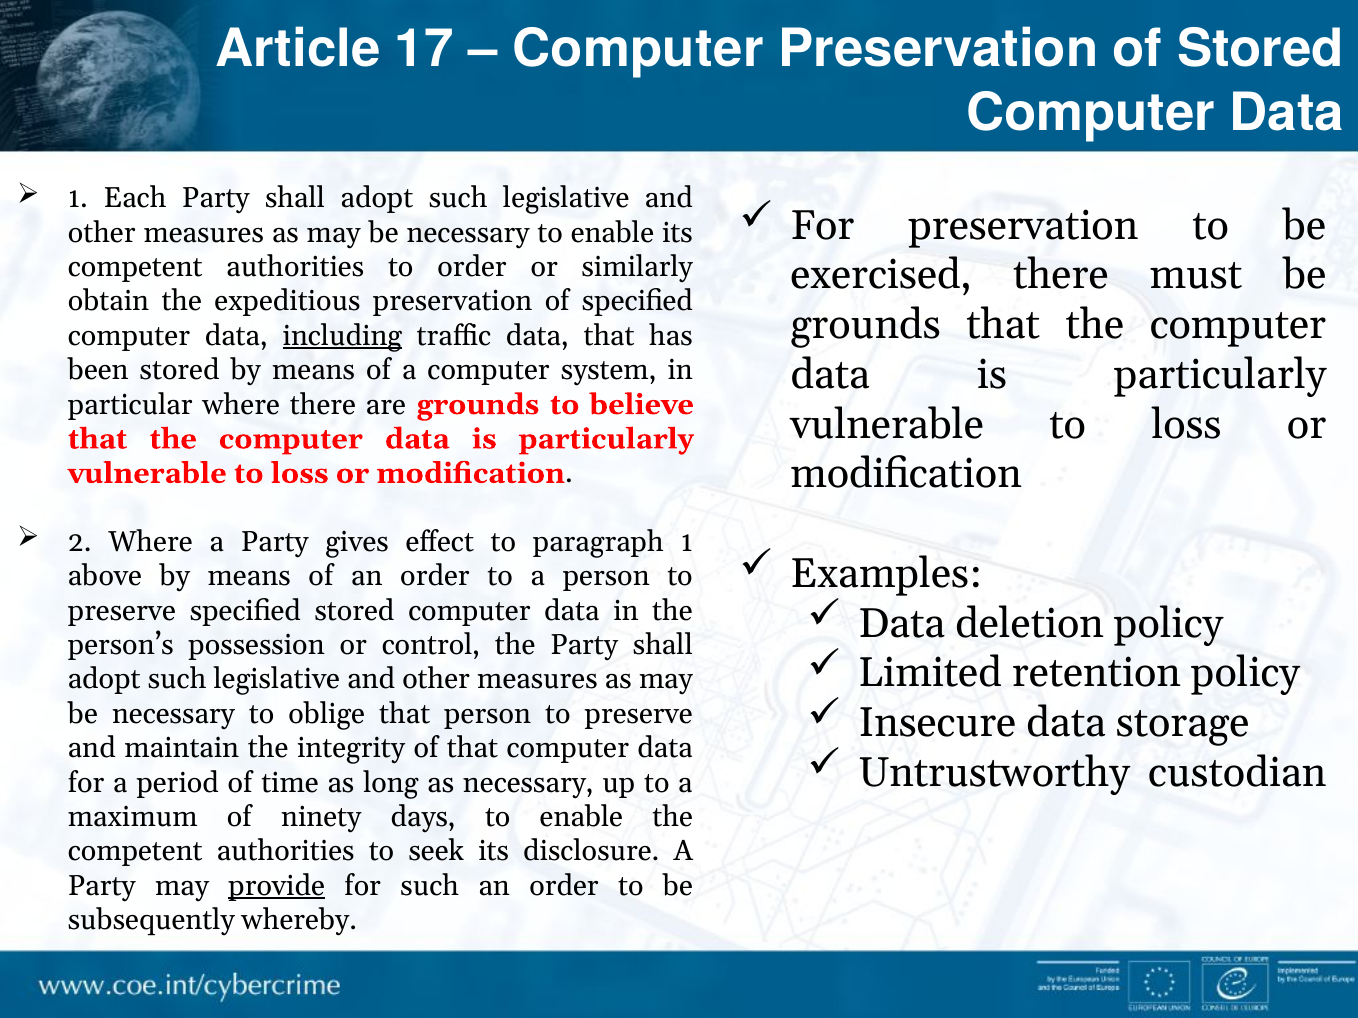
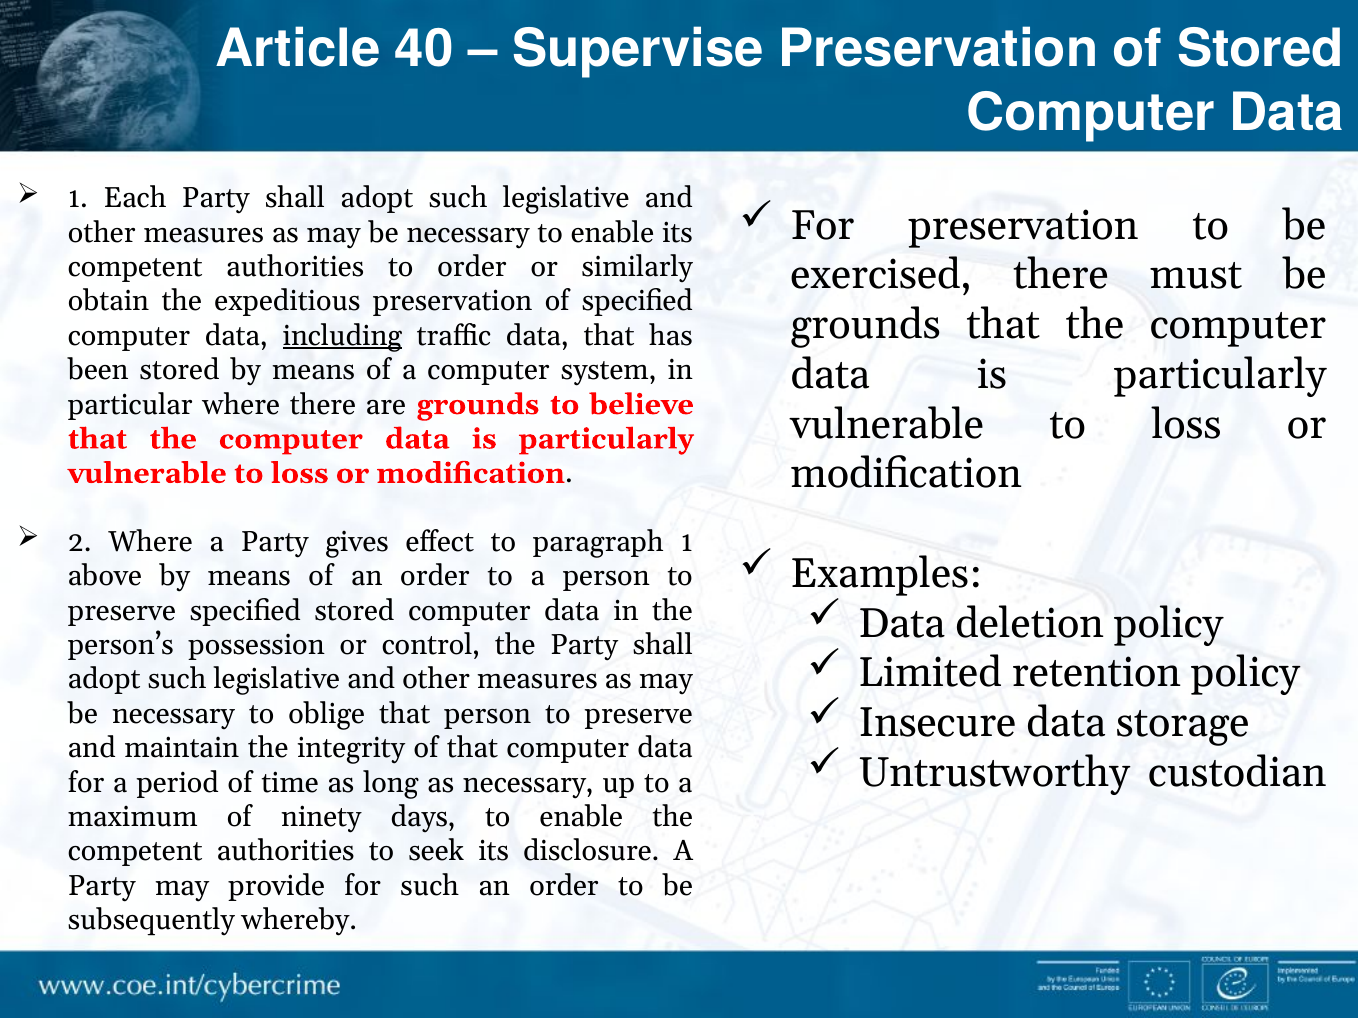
17: 17 -> 40 (424, 49)
Computer: Computer -> Supervise (638, 49)
provide underline: present -> none (277, 886)
